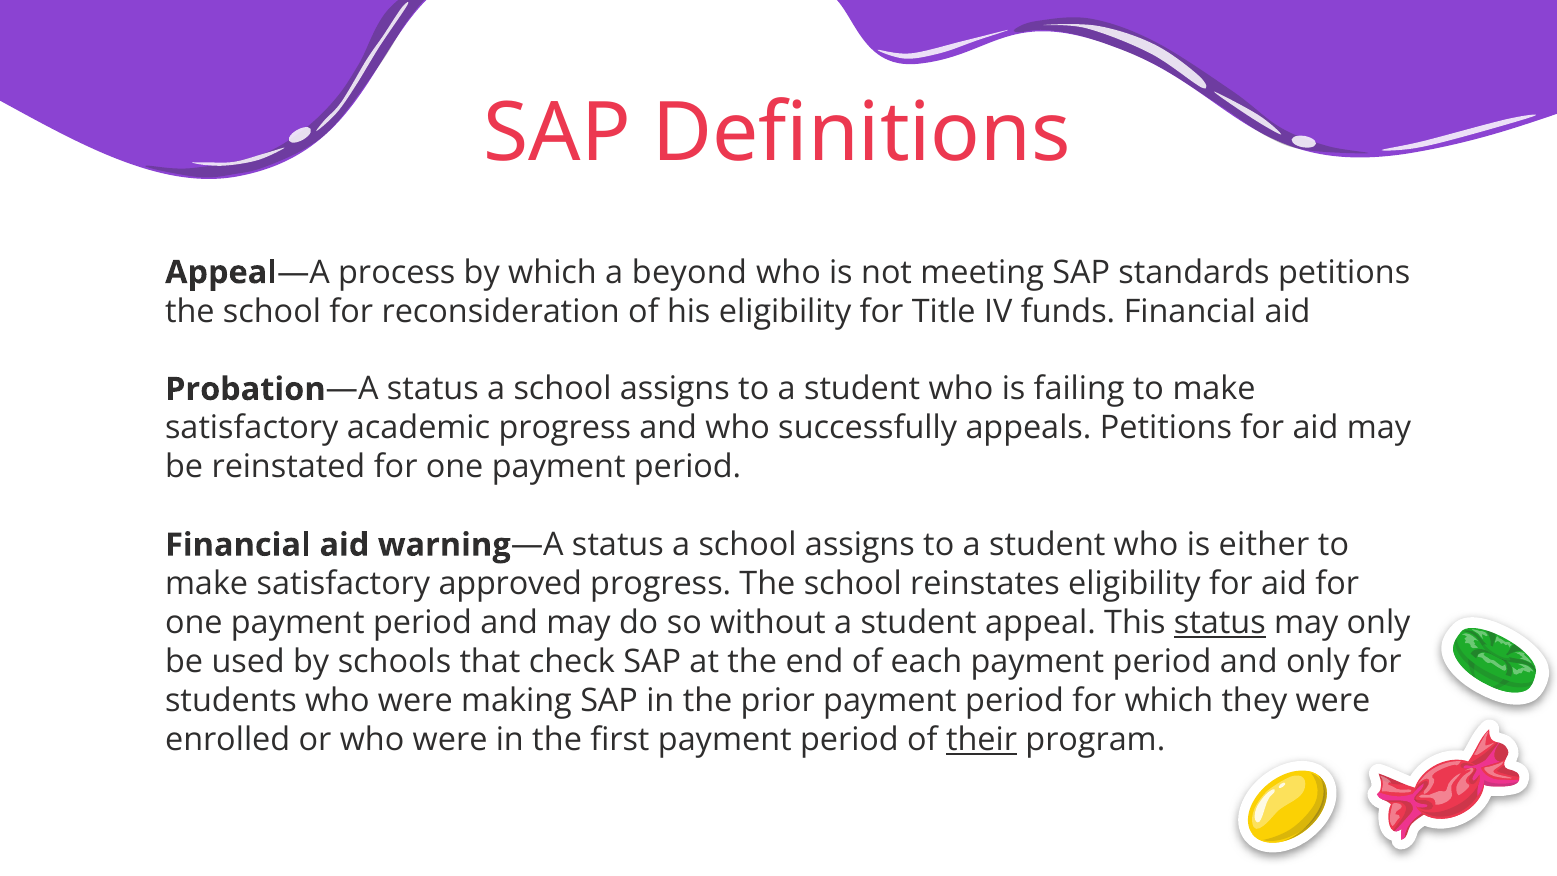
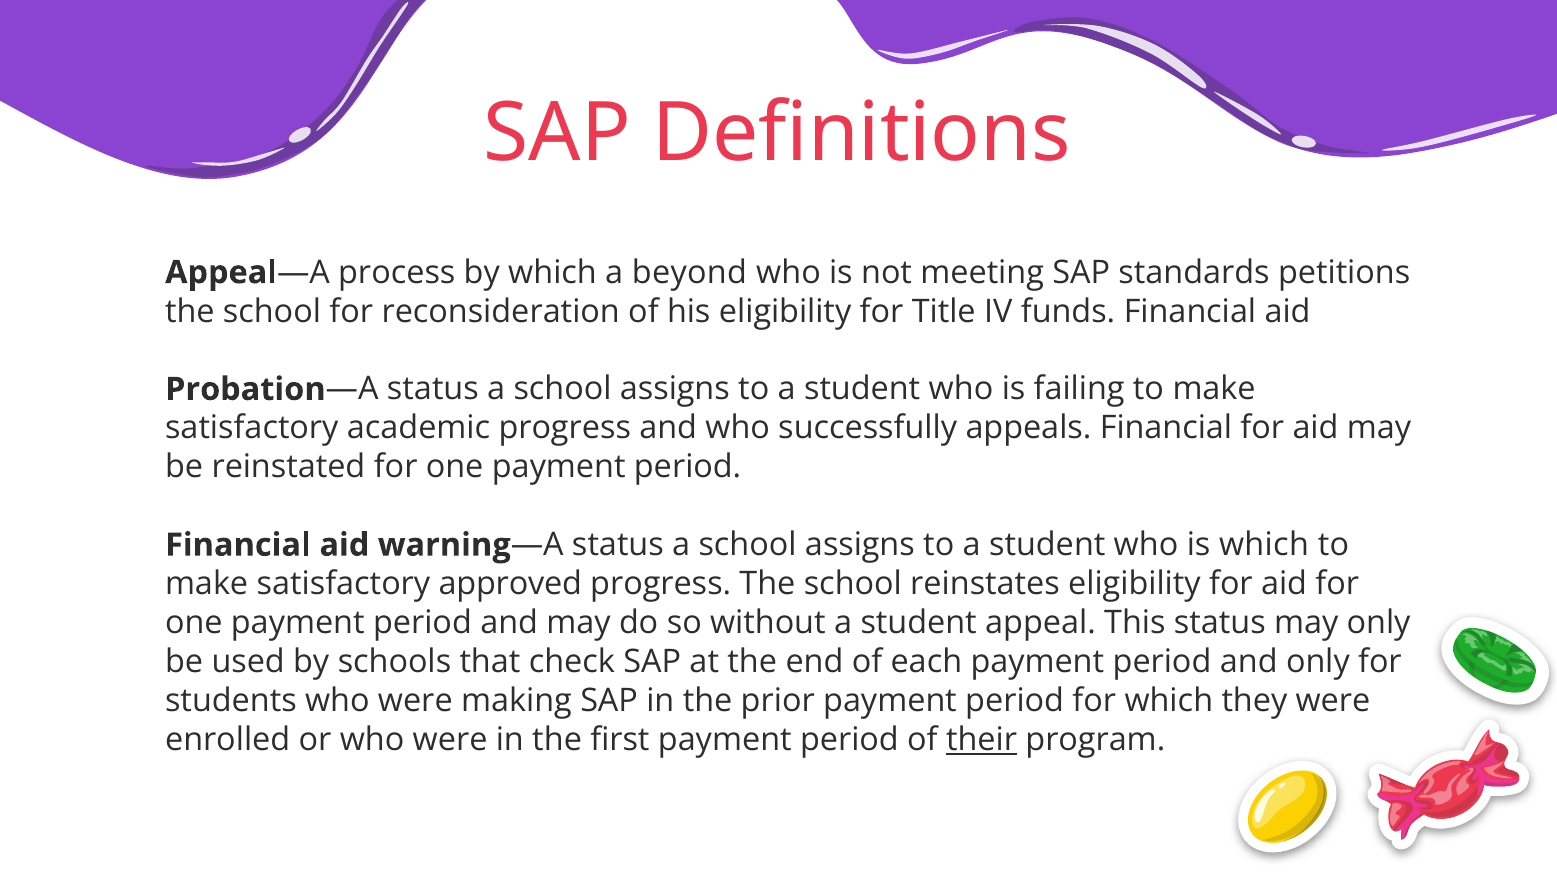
appeals Petitions: Petitions -> Financial (1166, 428)
is either: either -> which (1264, 545)
status underline: present -> none (1220, 623)
